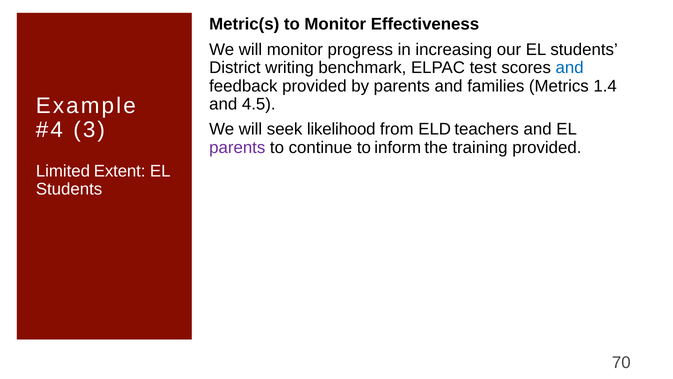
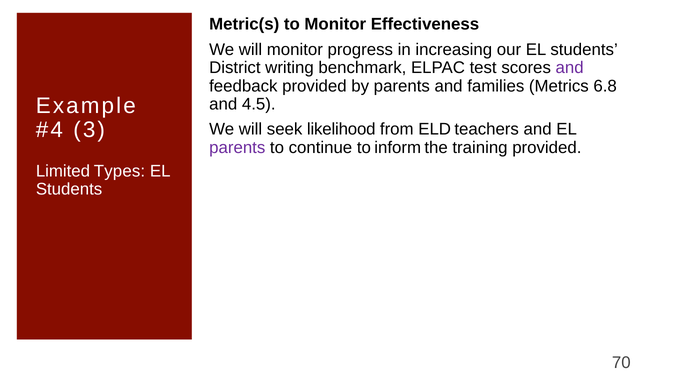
and colour: blue -> purple (570, 68)
1.4: 1.4 -> 6.8 (605, 86)
Extent: Extent -> Types (119, 171)
